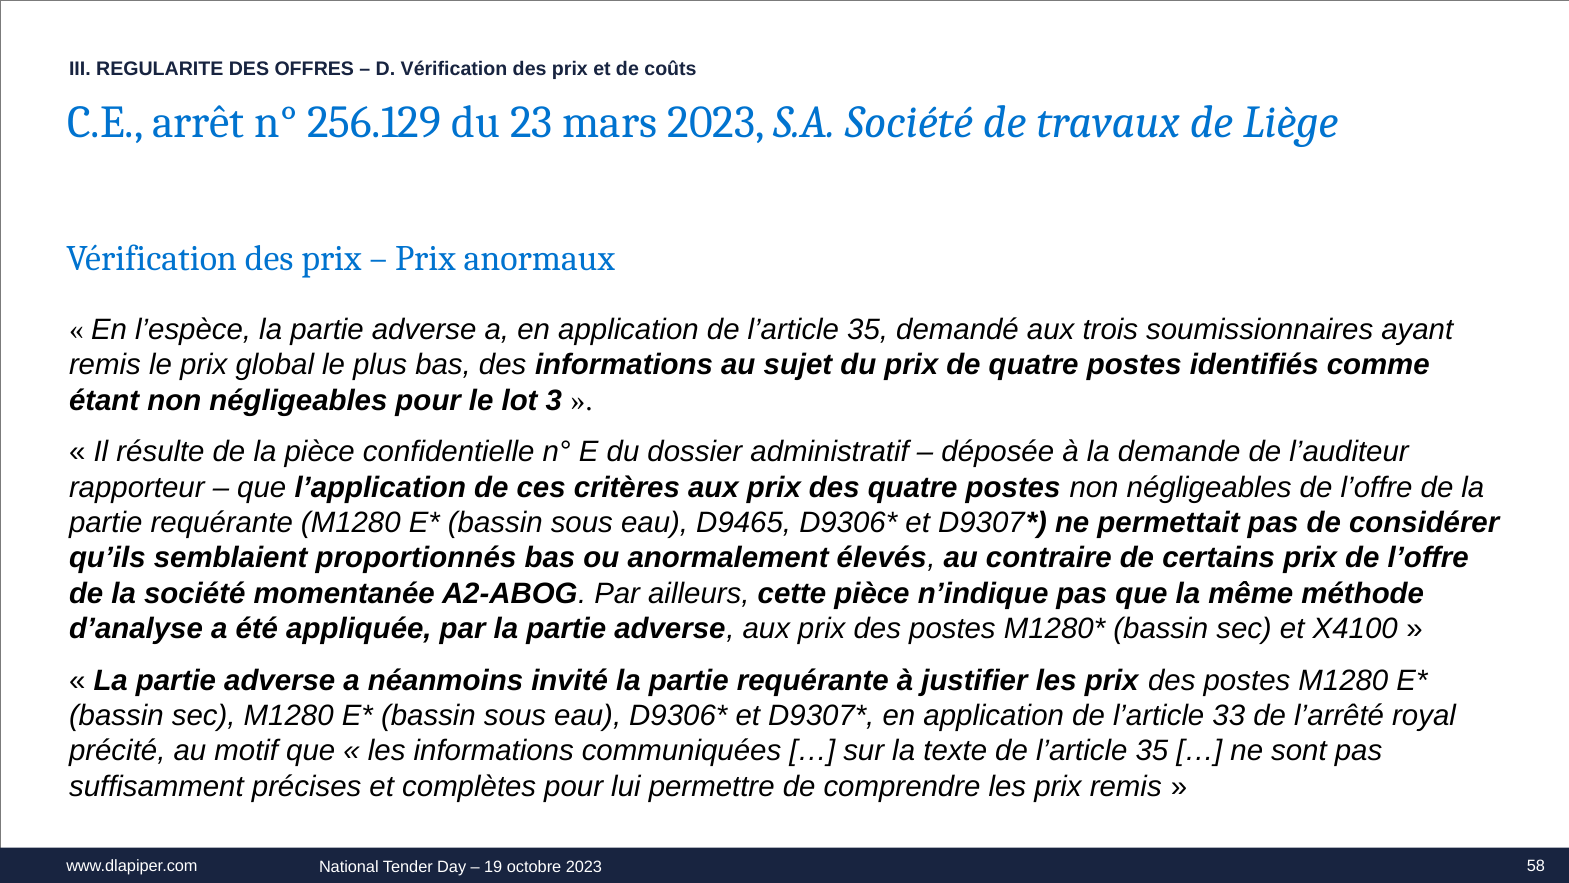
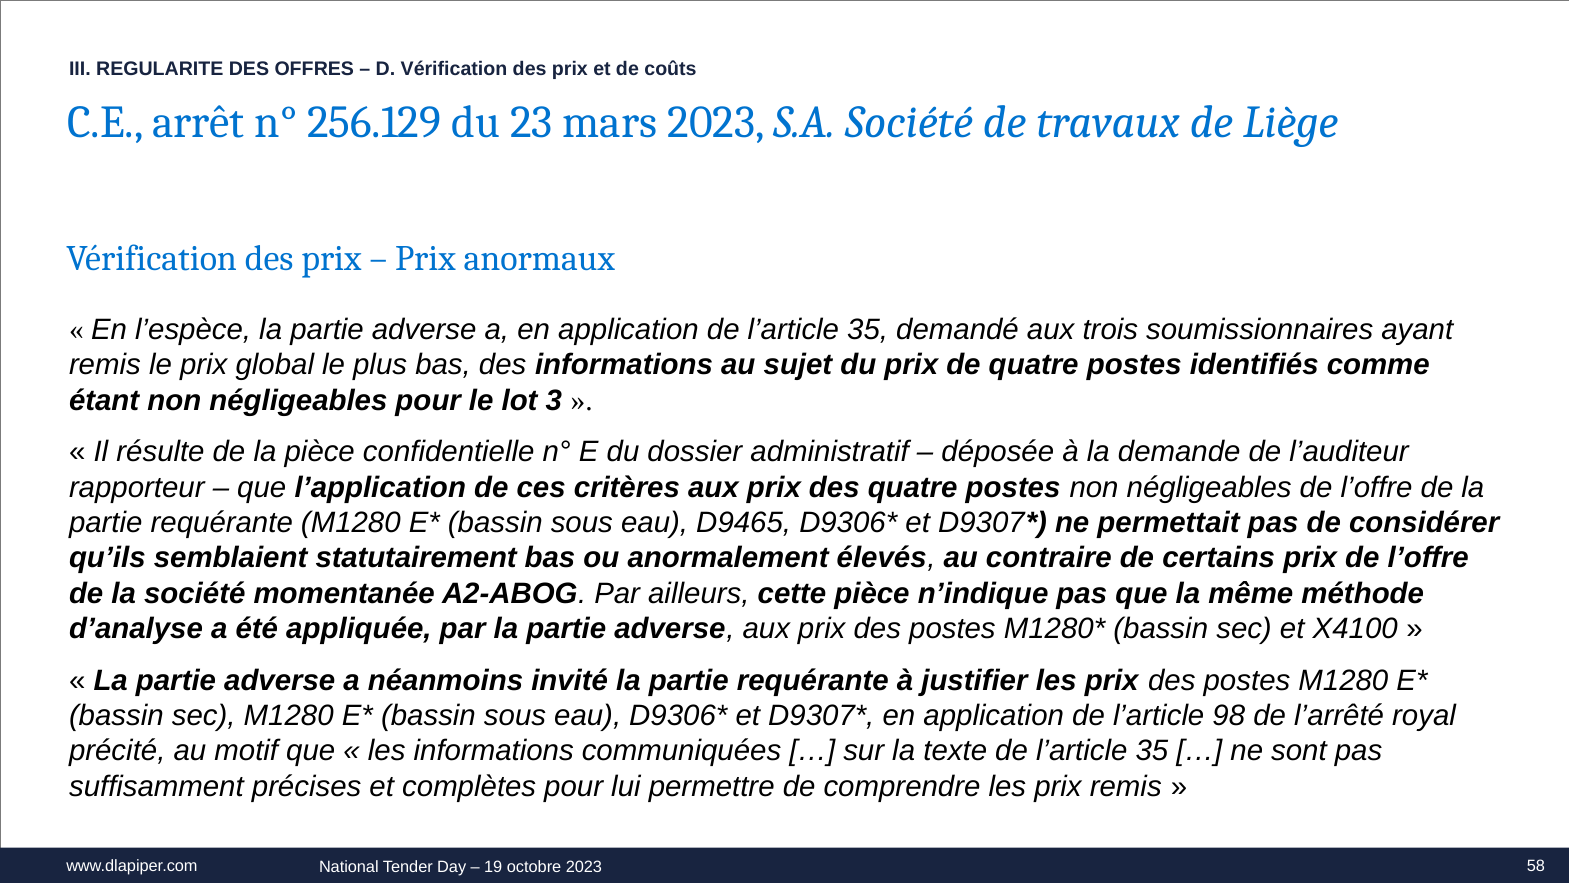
proportionnés: proportionnés -> statutairement (416, 558)
33: 33 -> 98 (1229, 715)
